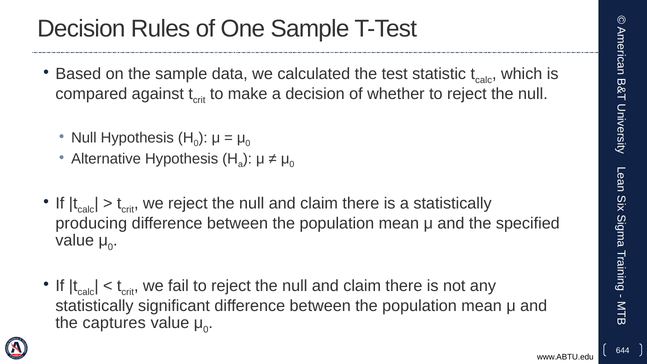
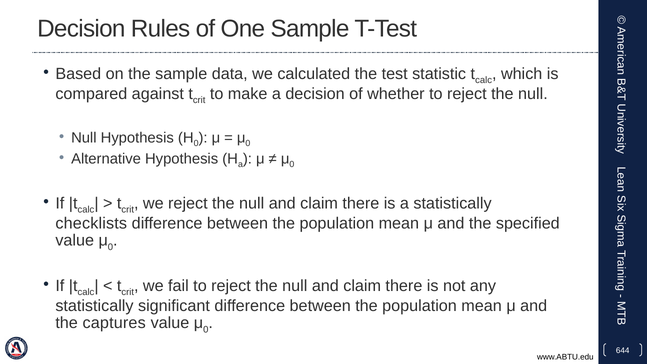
producing: producing -> checklists (91, 223)
